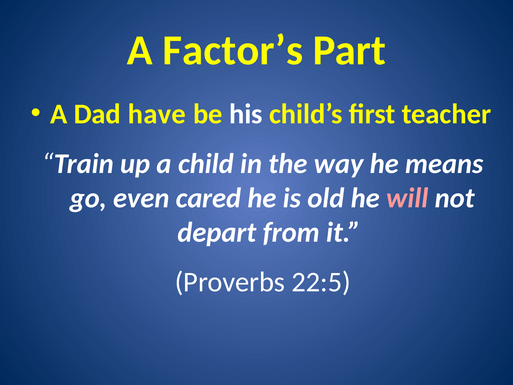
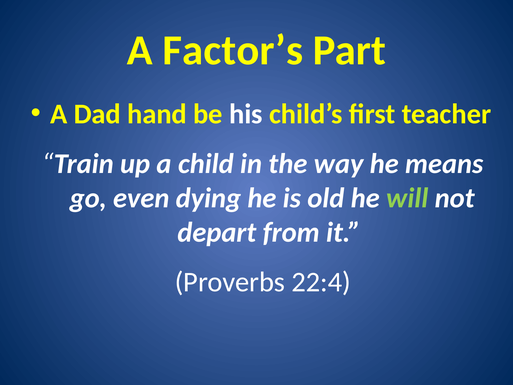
have: have -> hand (157, 114)
cared: cared -> dying (208, 198)
will colour: pink -> light green (407, 198)
22:5: 22:5 -> 22:4 (321, 282)
